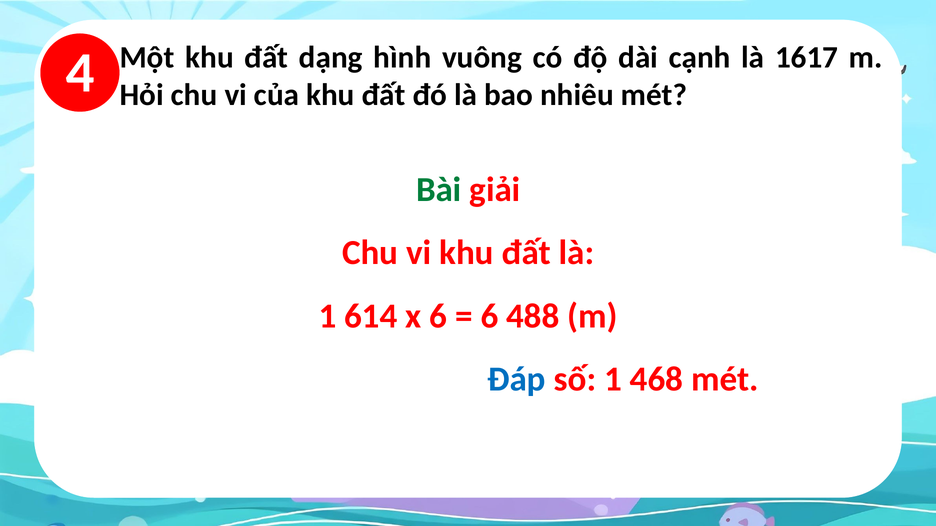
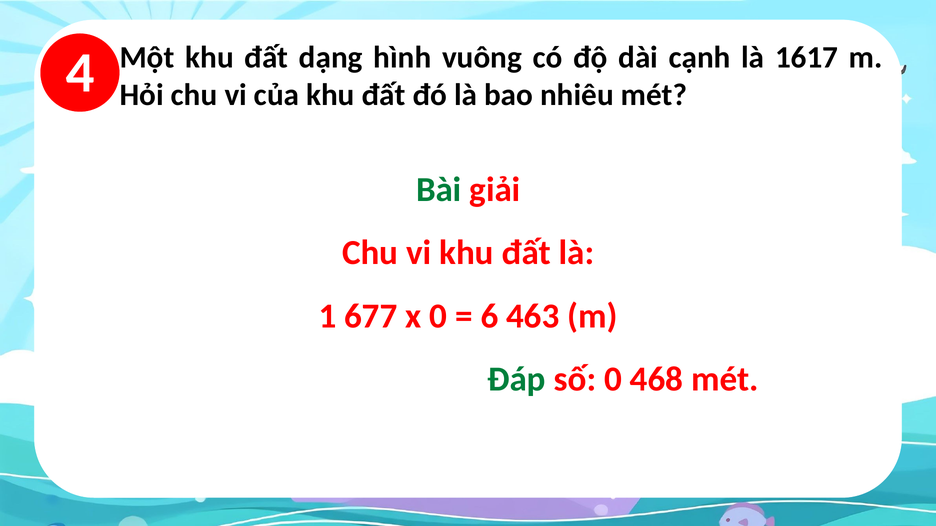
614: 614 -> 677 (371, 316)
x 6: 6 -> 0 (438, 316)
488: 488 -> 463 (533, 316)
Đáp colour: blue -> green (517, 379)
số 1: 1 -> 0 (613, 379)
